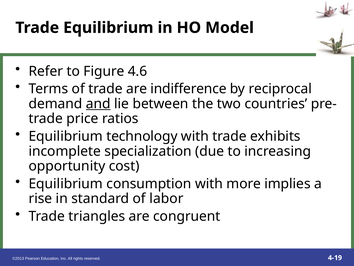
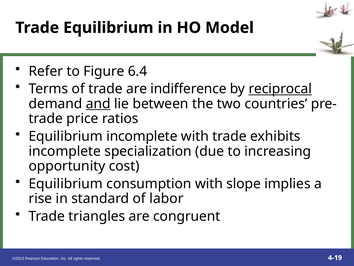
4.6: 4.6 -> 6.4 (138, 71)
reciprocal underline: none -> present (280, 89)
Equilibrium technology: technology -> incomplete (142, 136)
more: more -> slope (244, 183)
